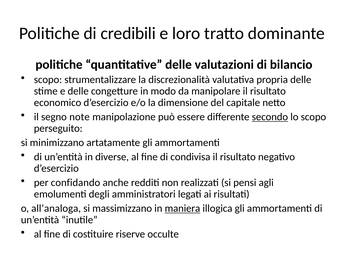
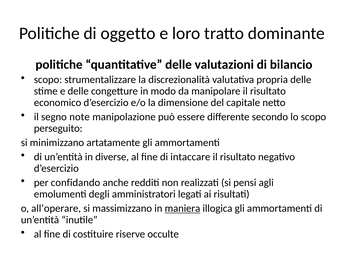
credibili: credibili -> oggetto (128, 33)
secondo underline: present -> none (270, 117)
condivisa: condivisa -> intaccare (190, 157)
all’analoga: all’analoga -> all’operare (56, 208)
